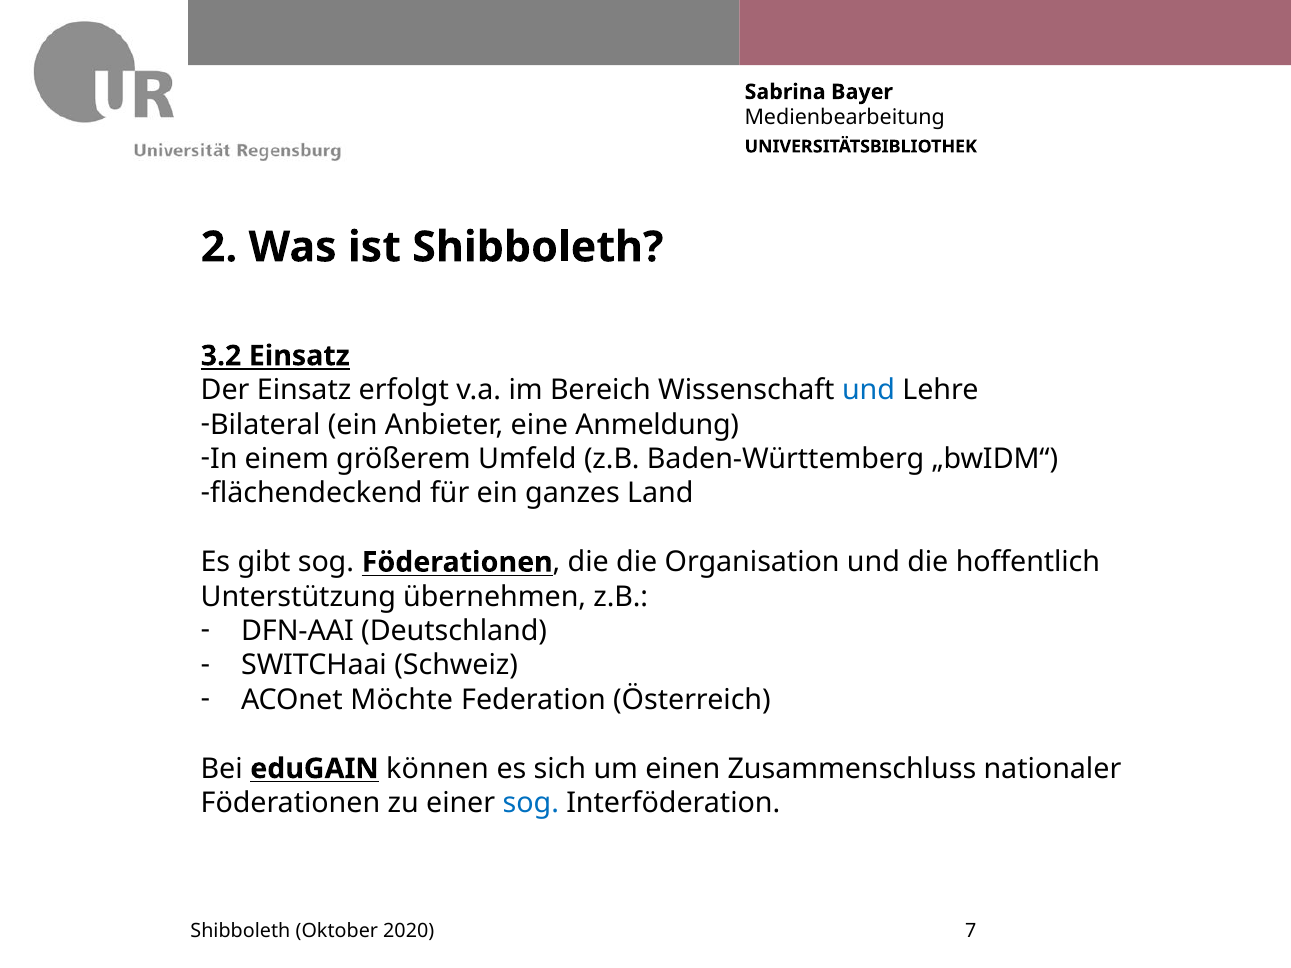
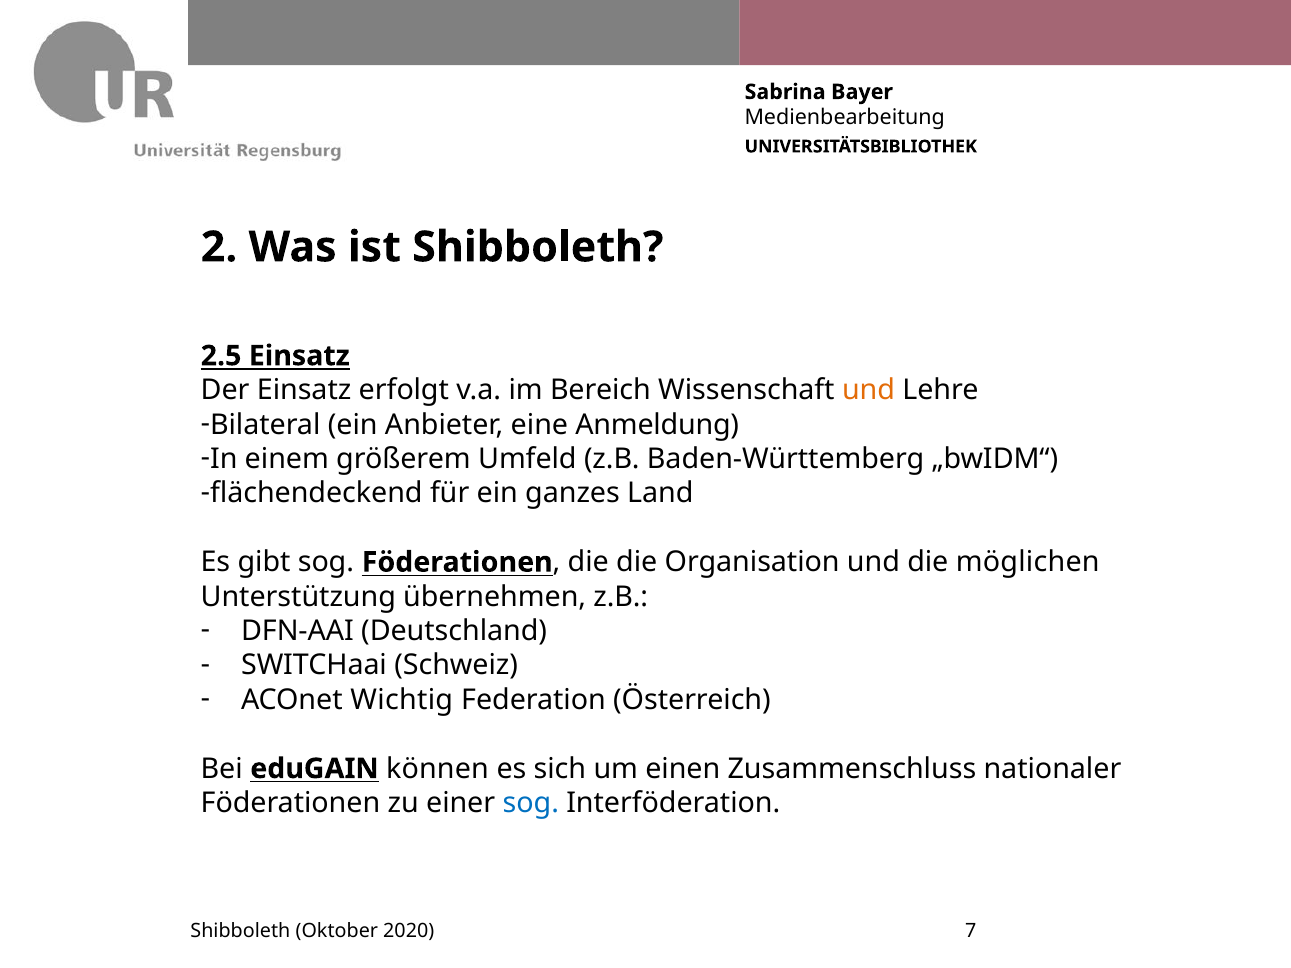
3.2: 3.2 -> 2.5 (221, 356)
und colour: blue -> orange (869, 390)
hoffentlich: hoffentlich -> möglichen (1028, 562)
Möchte: Möchte -> Wichtig (402, 700)
